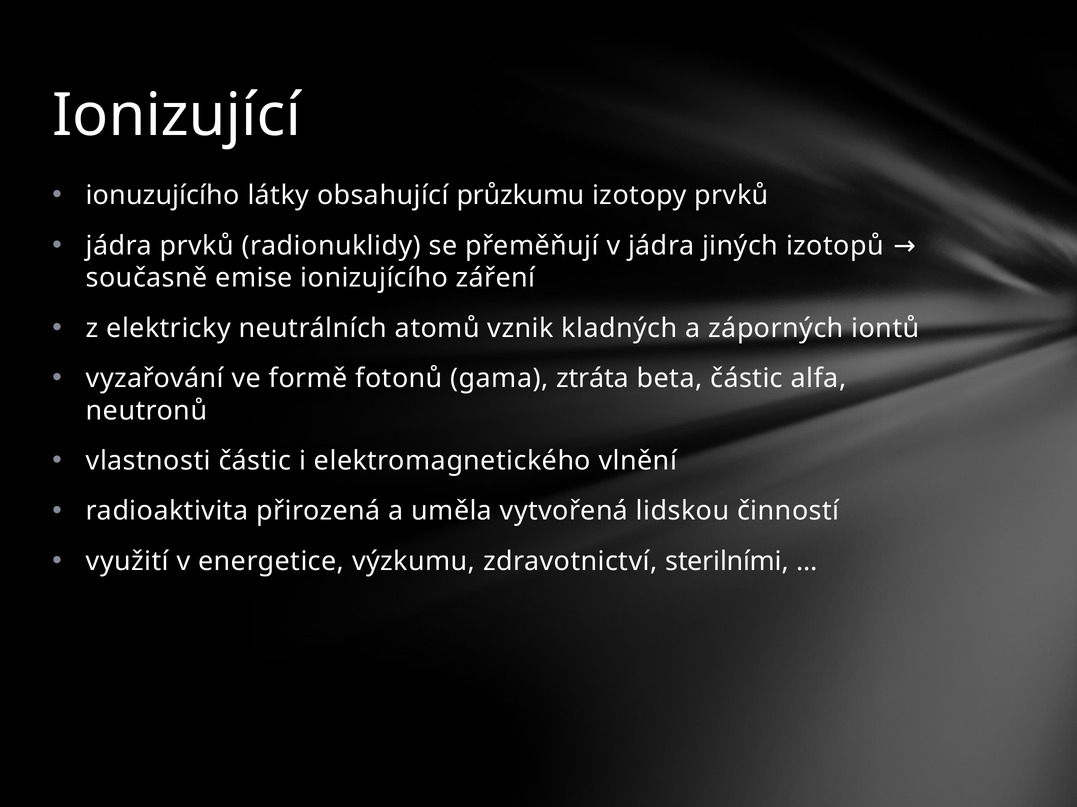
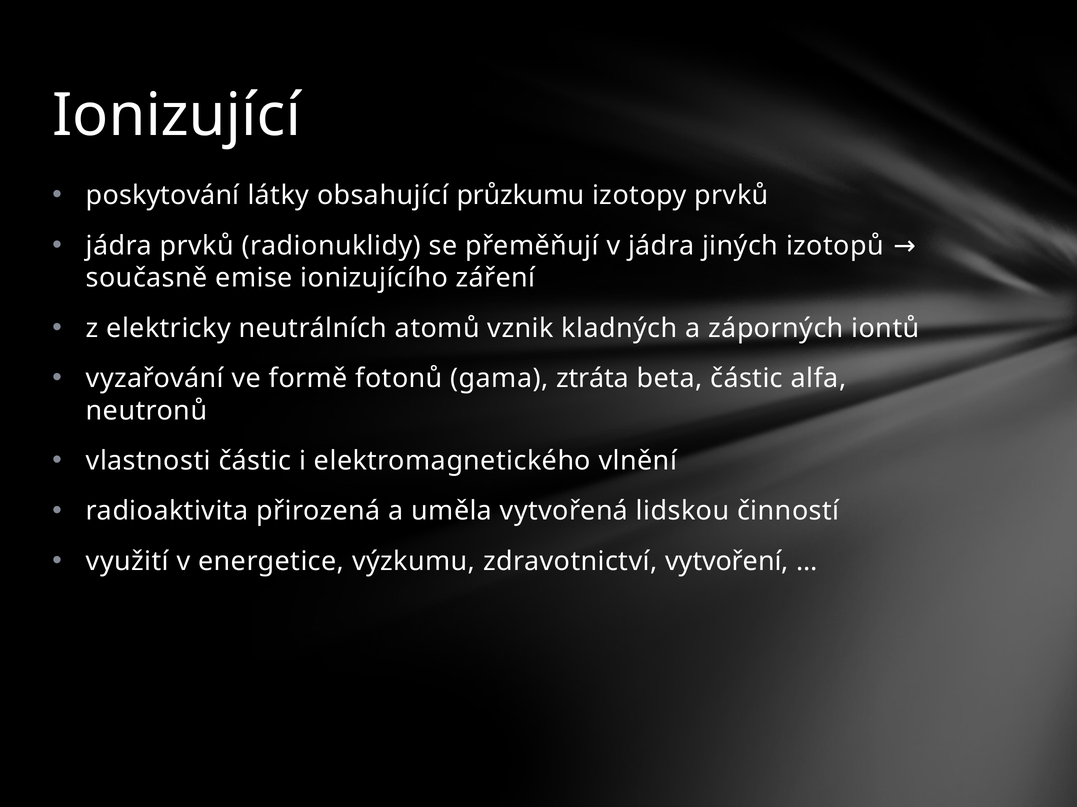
ionuzujícího: ionuzujícího -> poskytování (163, 196)
sterilními: sterilními -> vytvoření (727, 562)
